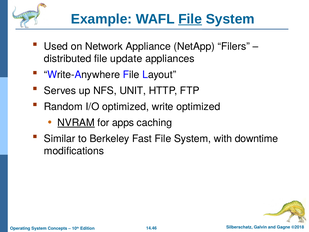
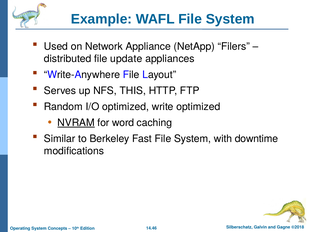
File underline: present -> none (190, 19)
UNIT: UNIT -> THIS (133, 91)
apps: apps -> word (123, 123)
